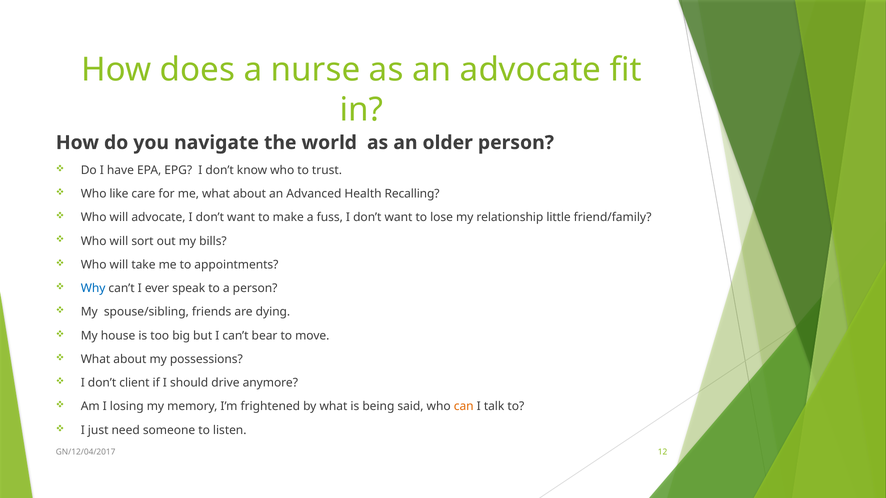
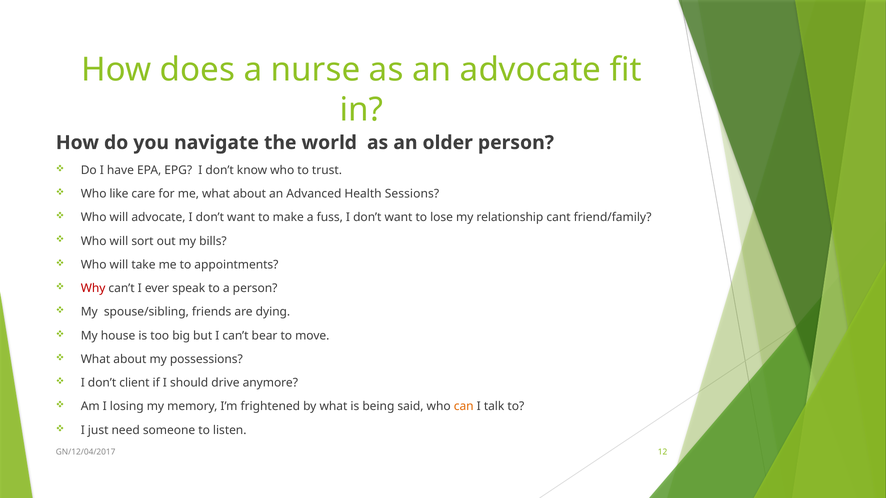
Recalling: Recalling -> Sessions (412, 194)
little: little -> cant (559, 218)
Why colour: blue -> red (93, 289)
